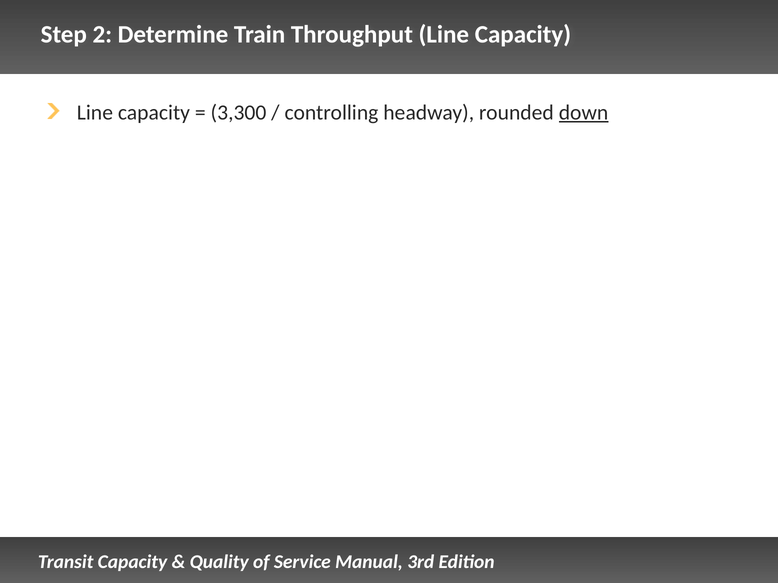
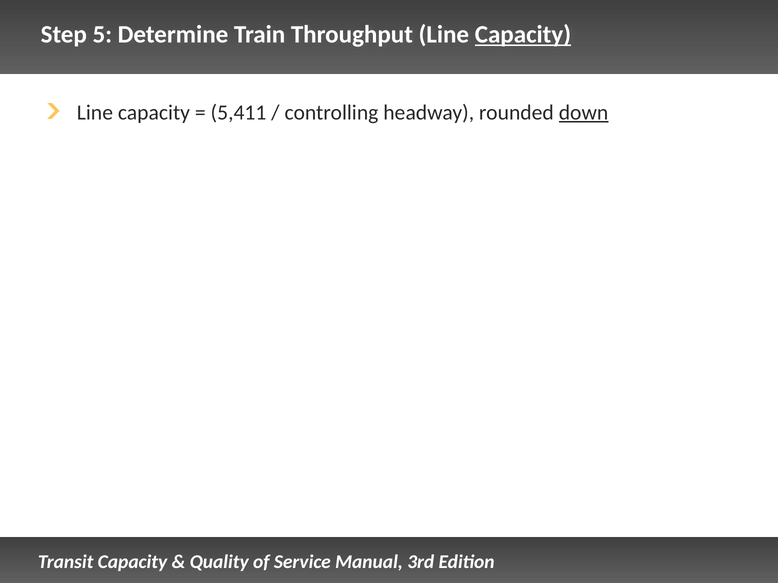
2: 2 -> 5 (102, 34)
Capacity underline: none -> present (523, 34)
3,300: 3,300 -> 5,411 (238, 113)
